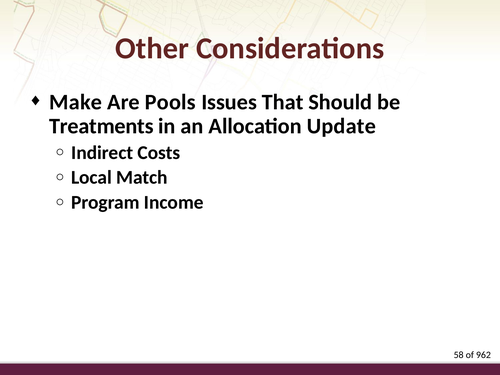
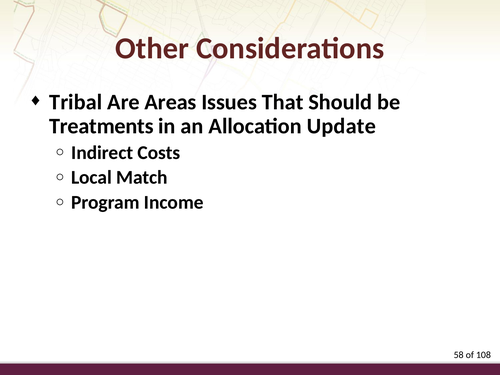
Make: Make -> Tribal (76, 102)
Pools: Pools -> Areas (171, 102)
962: 962 -> 108 (483, 355)
